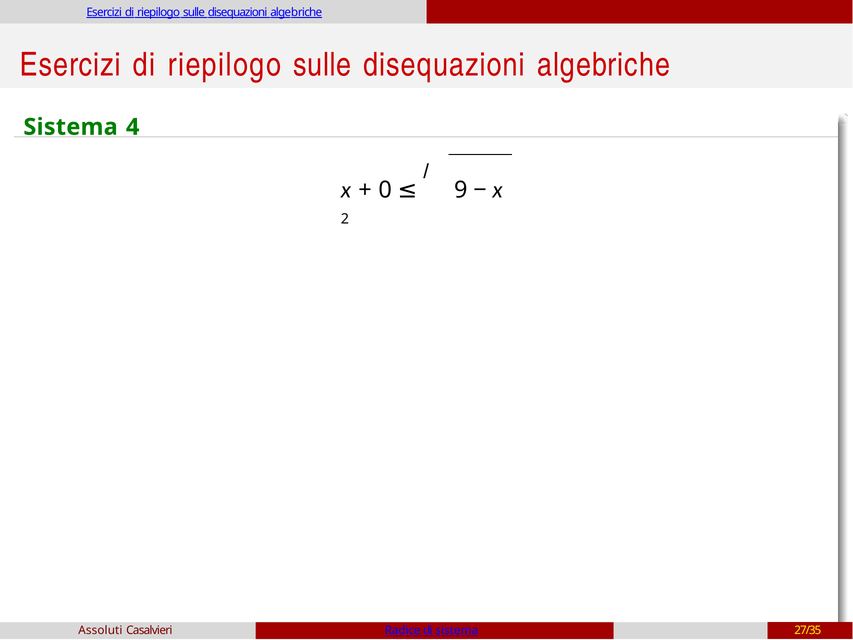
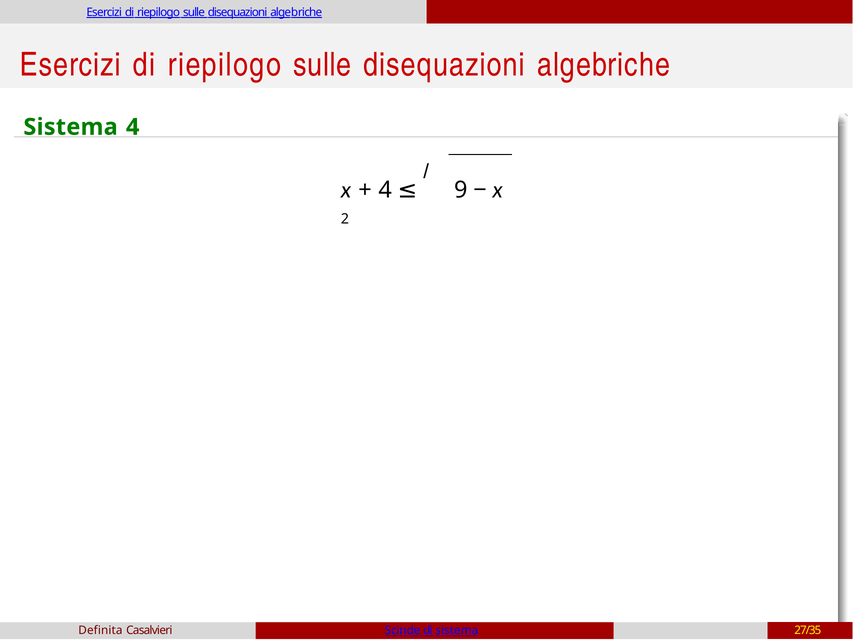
0: 0 -> 4 (385, 190)
Assoluti: Assoluti -> Definita (100, 631)
Radice: Radice -> Scinde (403, 631)
